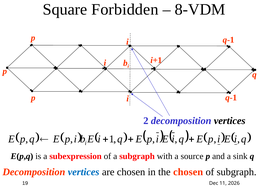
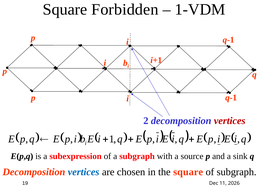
8-VDM: 8-VDM -> 1-VDM (200, 10)
vertices colour: black -> red (230, 121)
the chosen: chosen -> square (188, 172)
